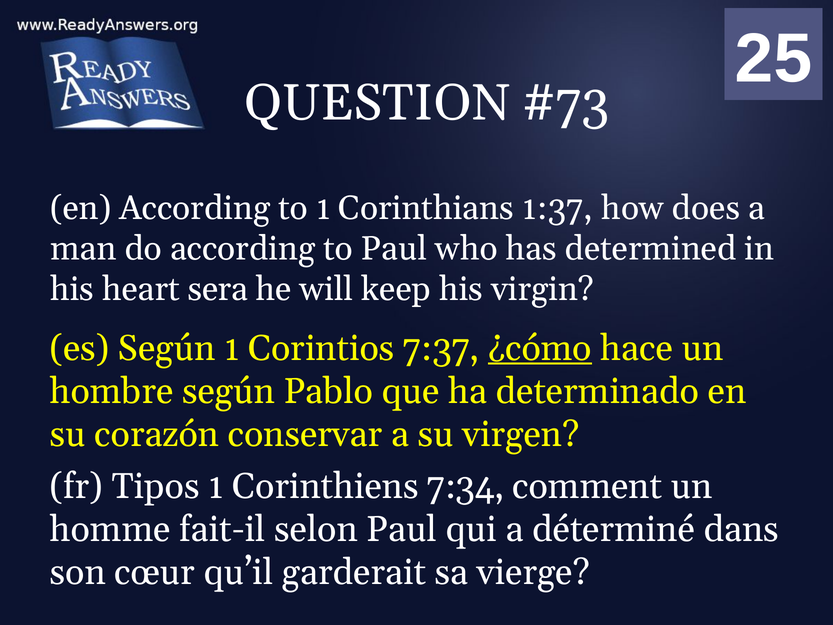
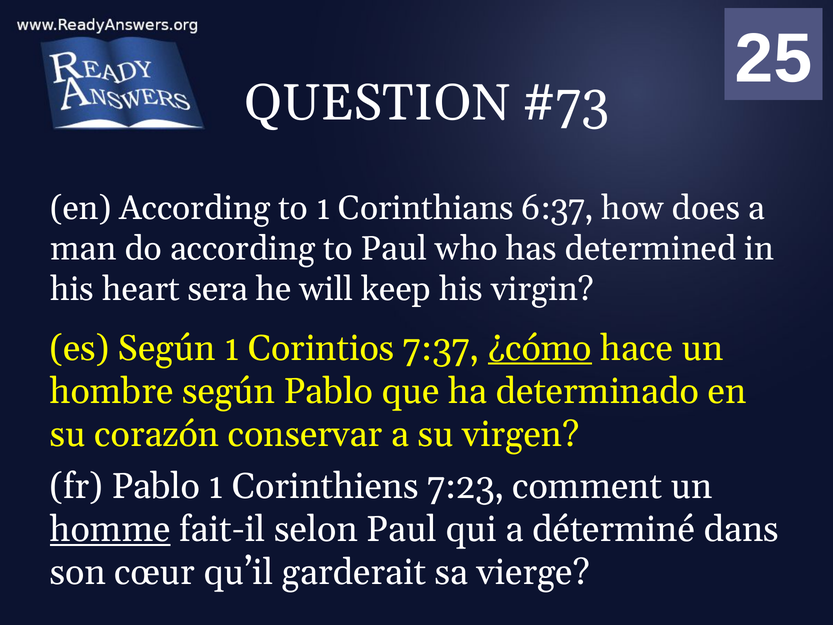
1:37: 1:37 -> 6:37 (558, 208)
fr Tipos: Tipos -> Pablo (156, 486)
7:34: 7:34 -> 7:23 (466, 486)
homme underline: none -> present (110, 529)
